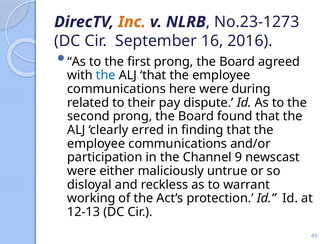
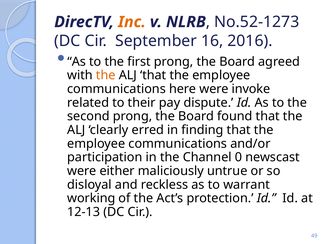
No.23-1273: No.23-1273 -> No.52-1273 (257, 22)
the colour: blue -> orange (106, 75)
during: during -> invoke (251, 89)
9: 9 -> 0 (239, 157)
